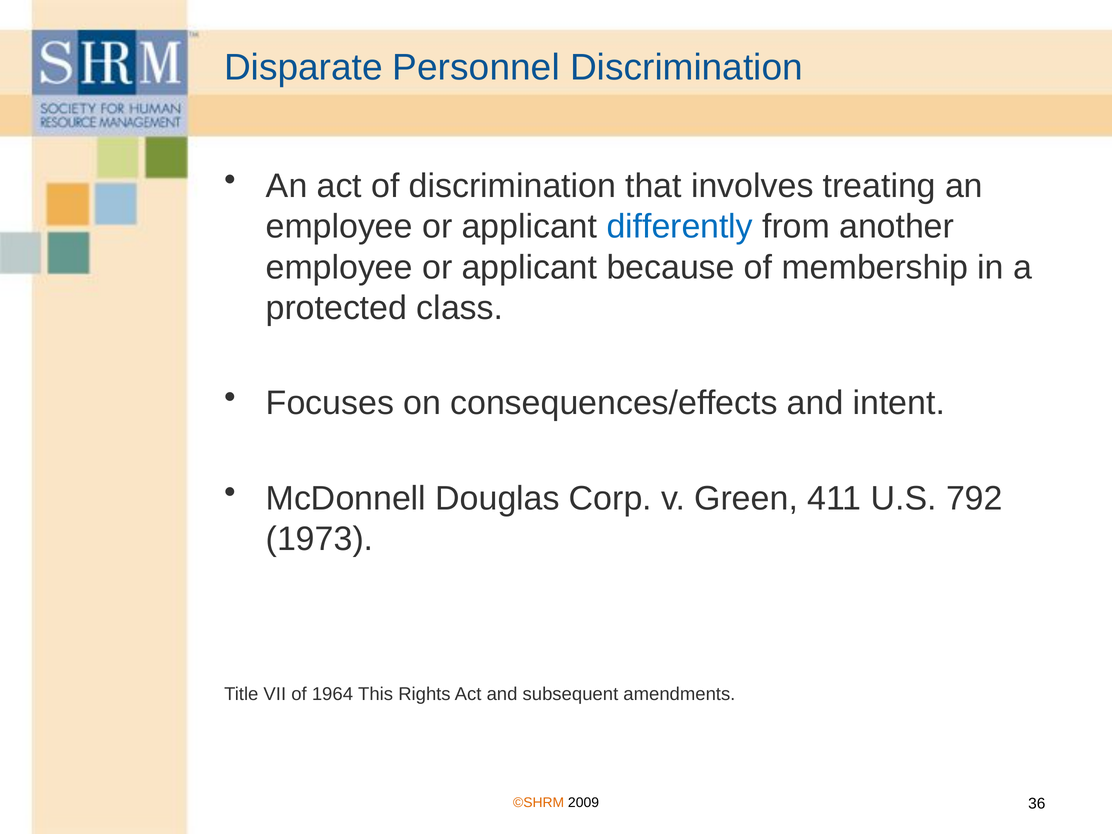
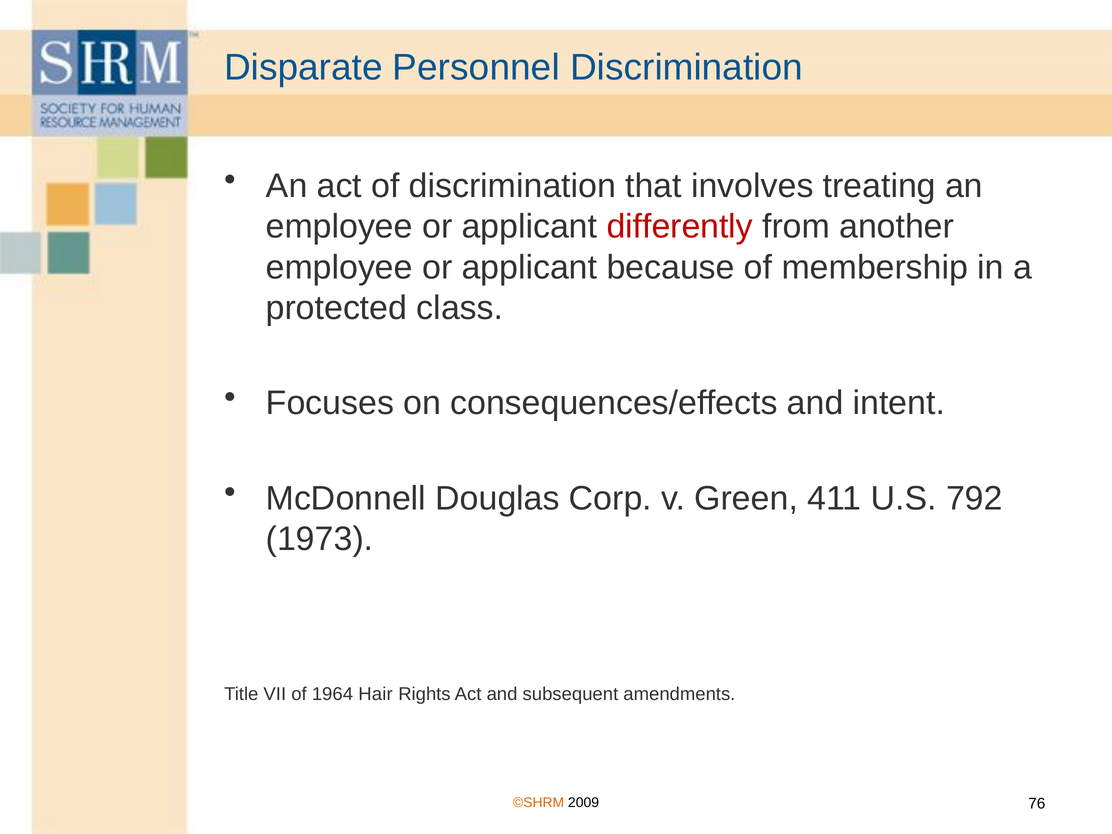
differently colour: blue -> red (680, 227)
This: This -> Hair (376, 694)
36: 36 -> 76 (1037, 804)
